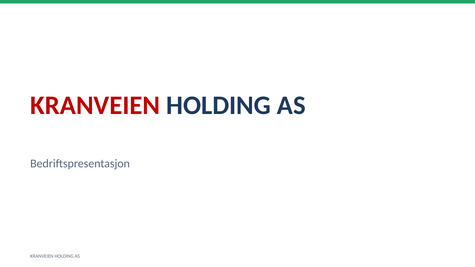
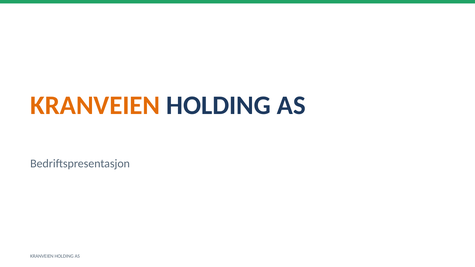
KRANVEIEN colour: red -> orange (95, 105)
